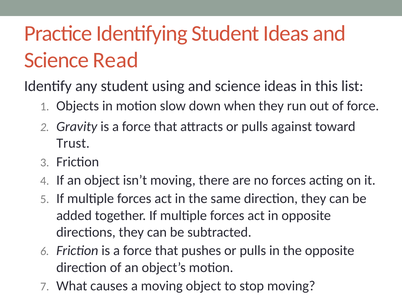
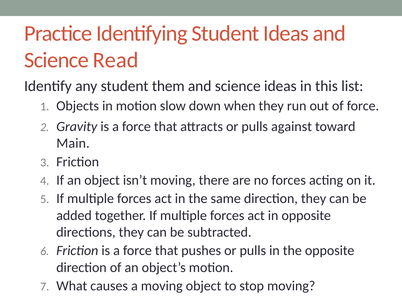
using: using -> them (168, 86)
Trust: Trust -> Main (73, 143)
